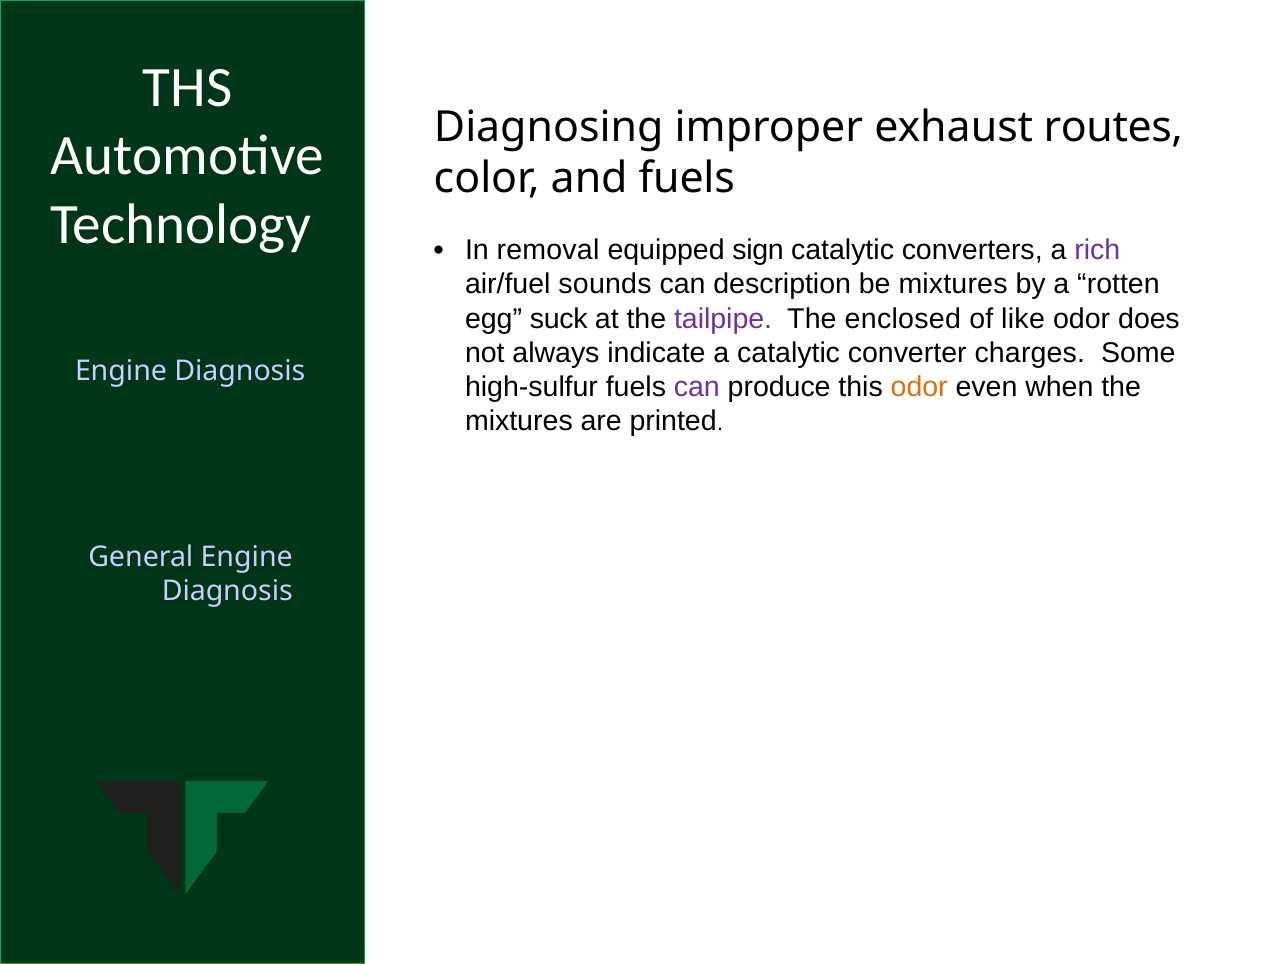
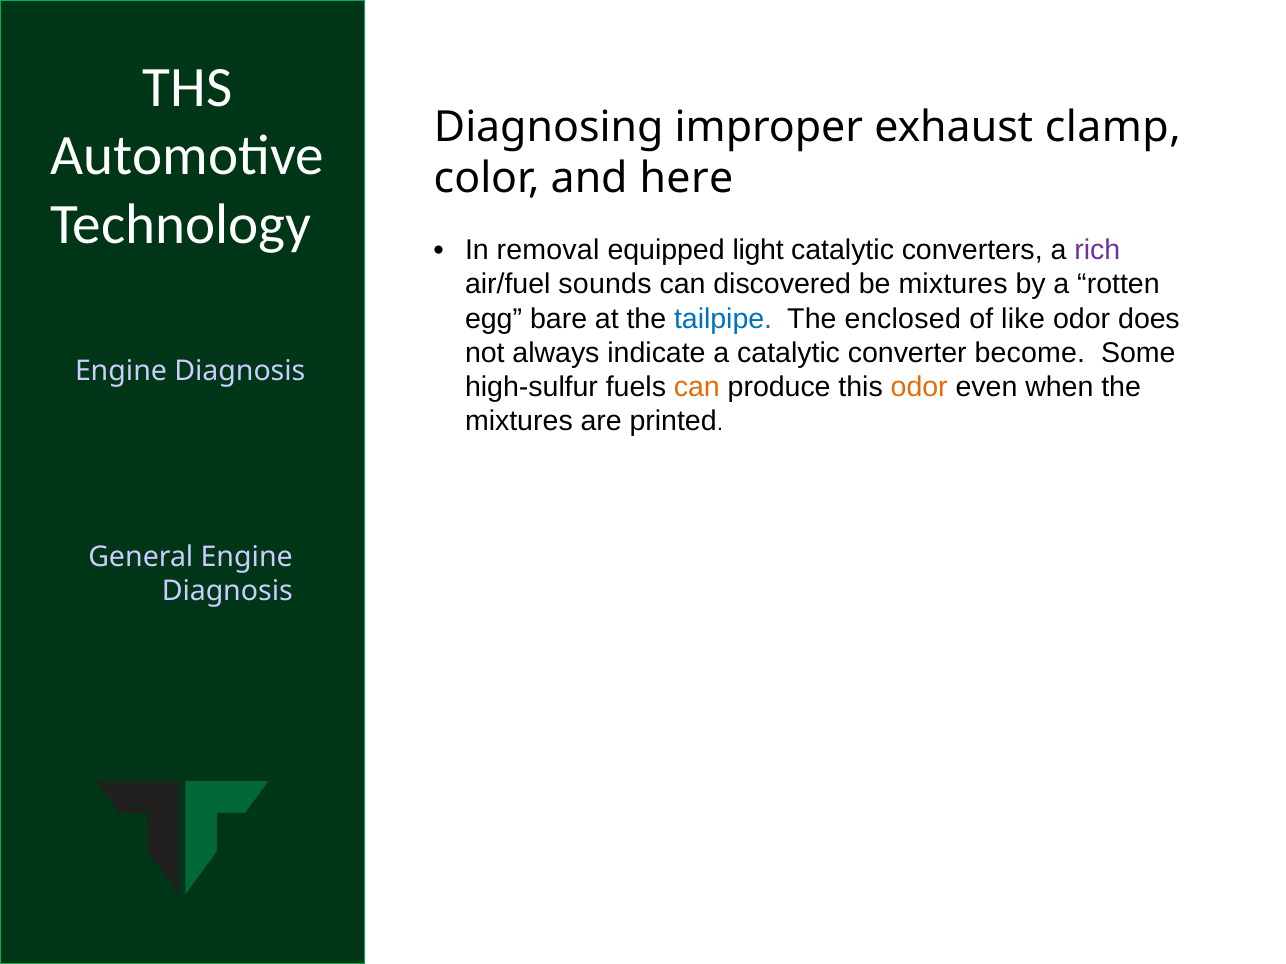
routes: routes -> clamp (1113, 127)
and fuels: fuels -> here (686, 179)
sign: sign -> light (758, 250)
description: description -> discovered (782, 285)
suck: suck -> bare (559, 319)
tailpipe colour: purple -> blue (723, 319)
charges: charges -> become (1030, 353)
can colour: purple -> orange (697, 387)
